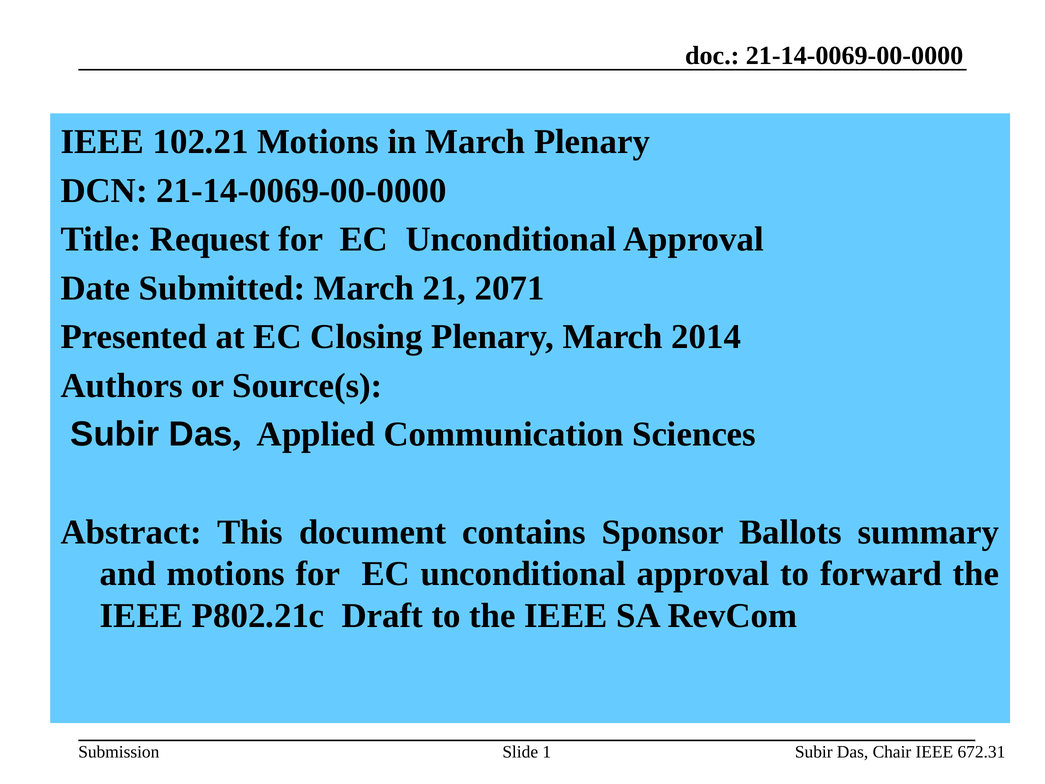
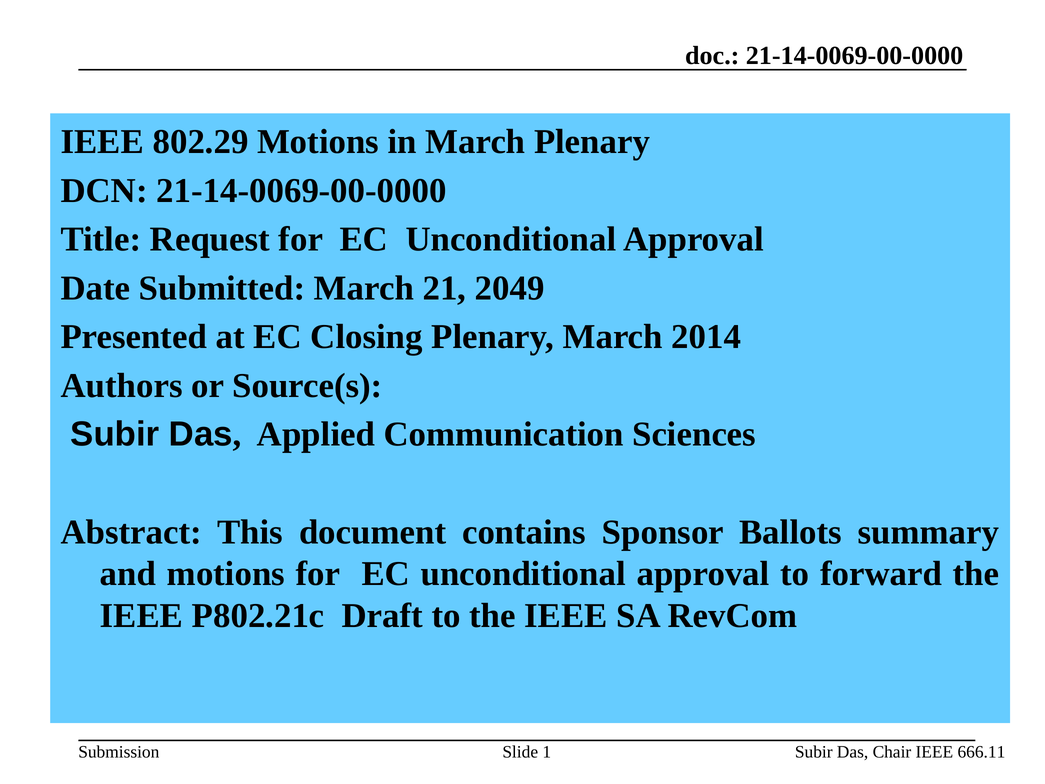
102.21: 102.21 -> 802.29 (201, 142)
2071: 2071 -> 2049 (510, 288)
672.31: 672.31 -> 666.11 (981, 752)
